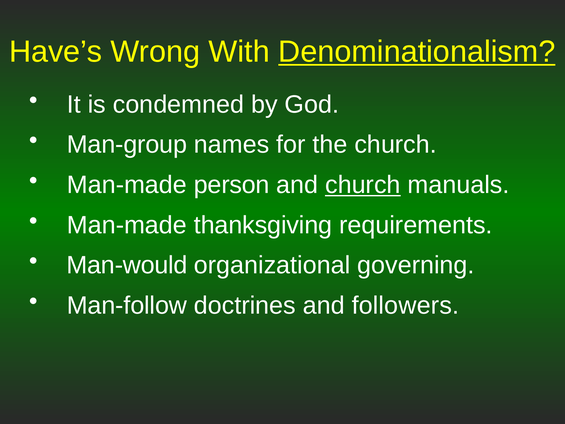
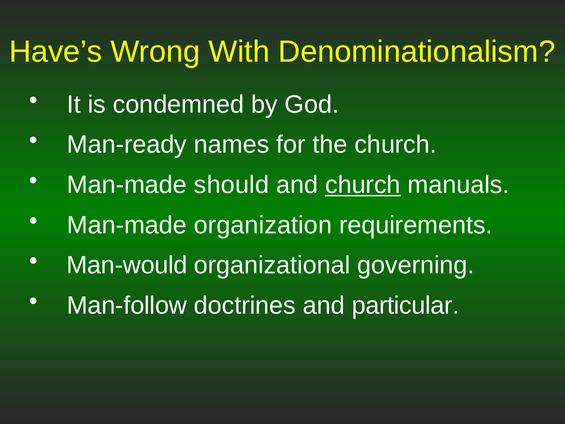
Denominationalism underline: present -> none (417, 52)
Man-group: Man-group -> Man-ready (127, 145)
person: person -> should (231, 185)
thanksgiving: thanksgiving -> organization (263, 225)
followers: followers -> particular (406, 305)
